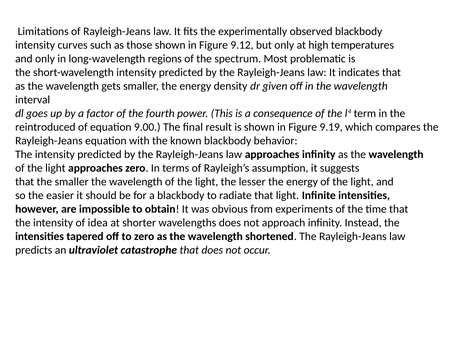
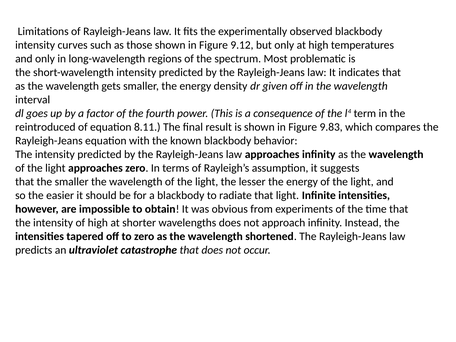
9.00: 9.00 -> 8.11 (147, 127)
9.19: 9.19 -> 9.83 (331, 127)
of idea: idea -> high (98, 223)
